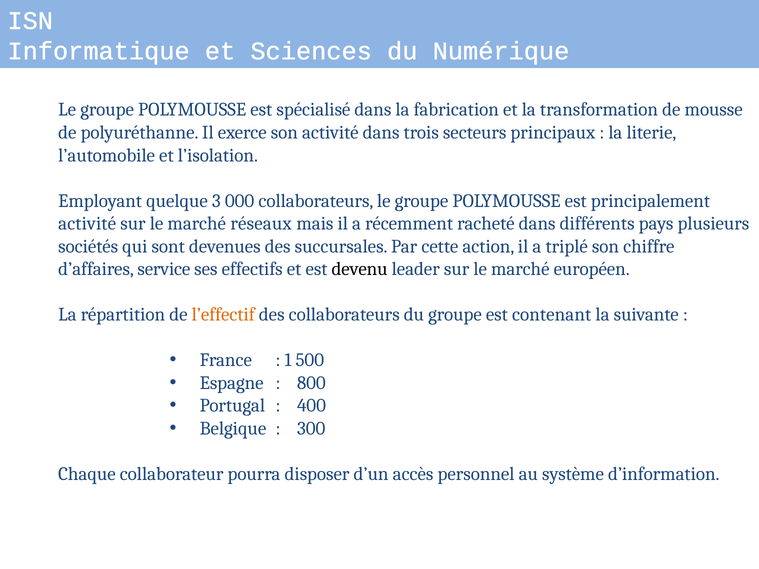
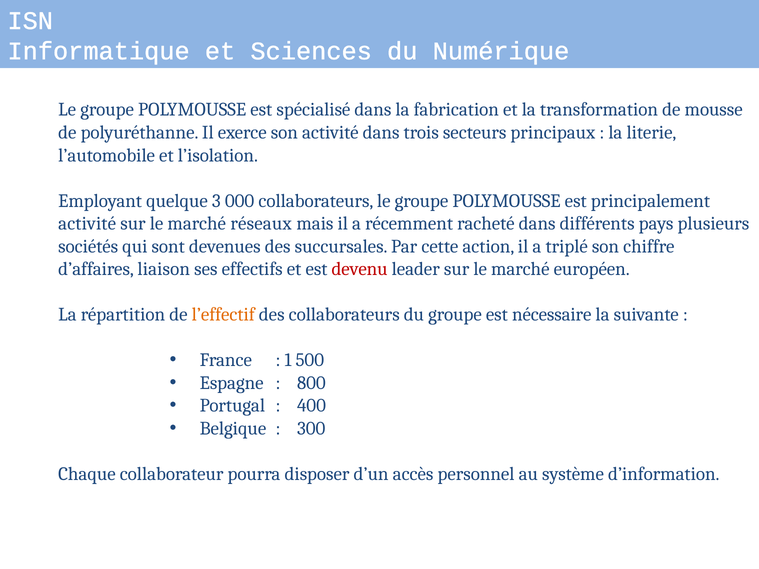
service: service -> liaison (164, 269)
devenu colour: black -> red (360, 269)
contenant: contenant -> nécessaire (552, 315)
